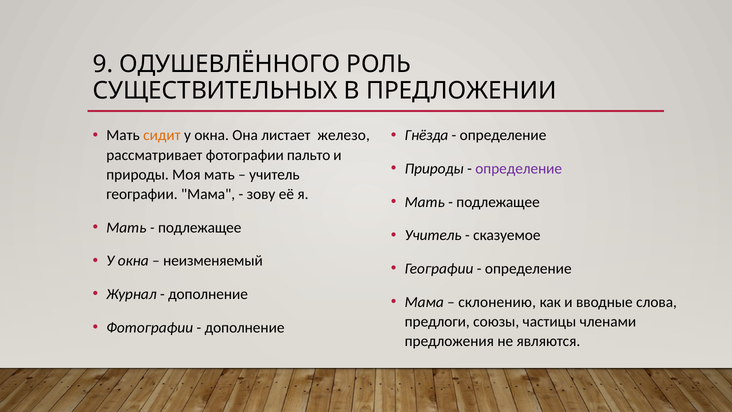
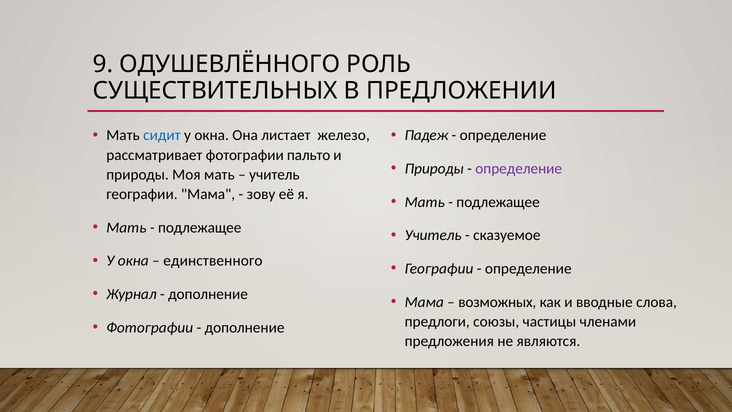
сидит colour: orange -> blue (162, 135)
Гнёзда: Гнёзда -> Падеж (427, 135)
неизменяемый: неизменяемый -> единственного (213, 261)
склонению: склонению -> возможных (497, 302)
